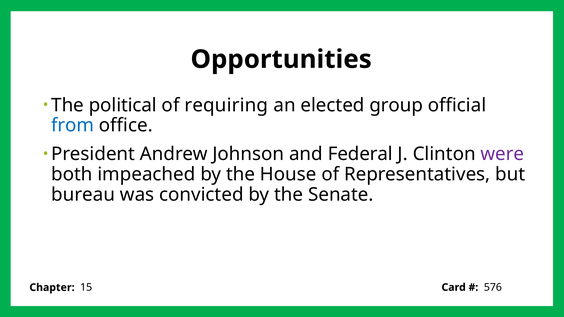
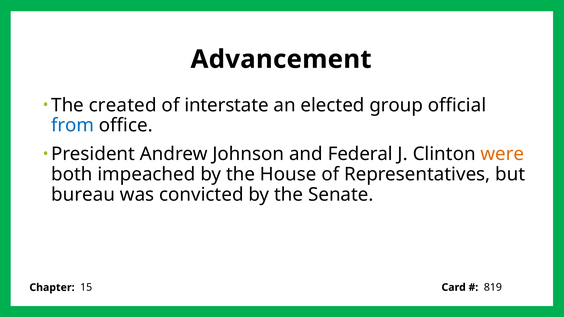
Opportunities: Opportunities -> Advancement (281, 59)
political: political -> created (123, 105)
requiring: requiring -> interstate (226, 105)
were colour: purple -> orange (502, 154)
576: 576 -> 819 (493, 288)
